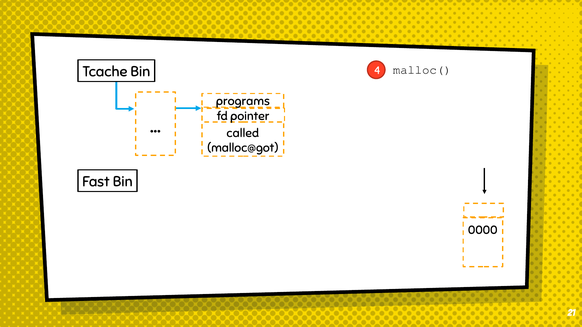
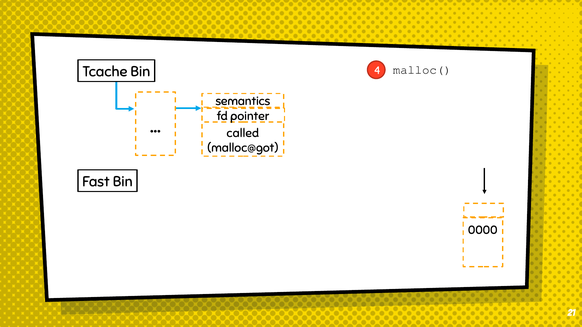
programs: programs -> semantics (243, 101)
